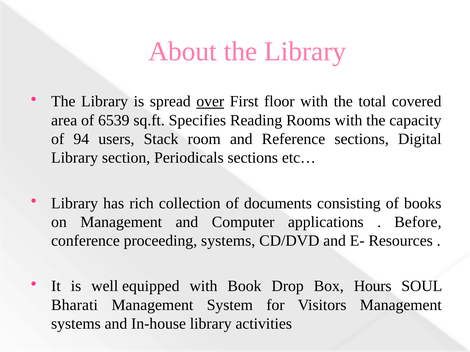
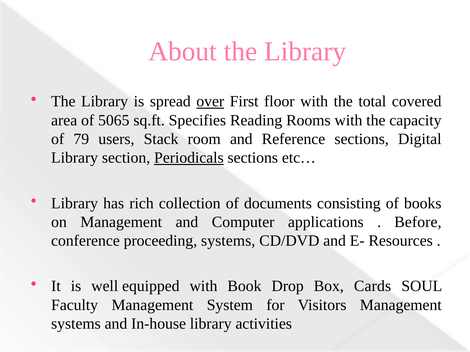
6539: 6539 -> 5065 (114, 120)
94: 94 -> 79 (81, 139)
Periodicals underline: none -> present (189, 158)
Hours: Hours -> Cards (373, 287)
Bharati: Bharati -> Faculty (75, 305)
